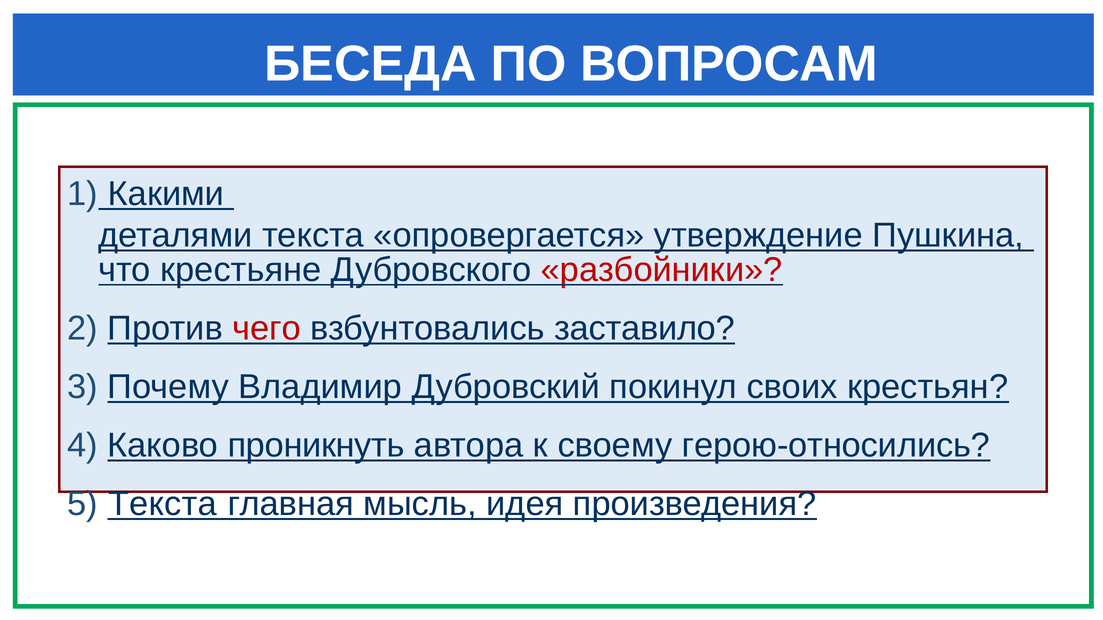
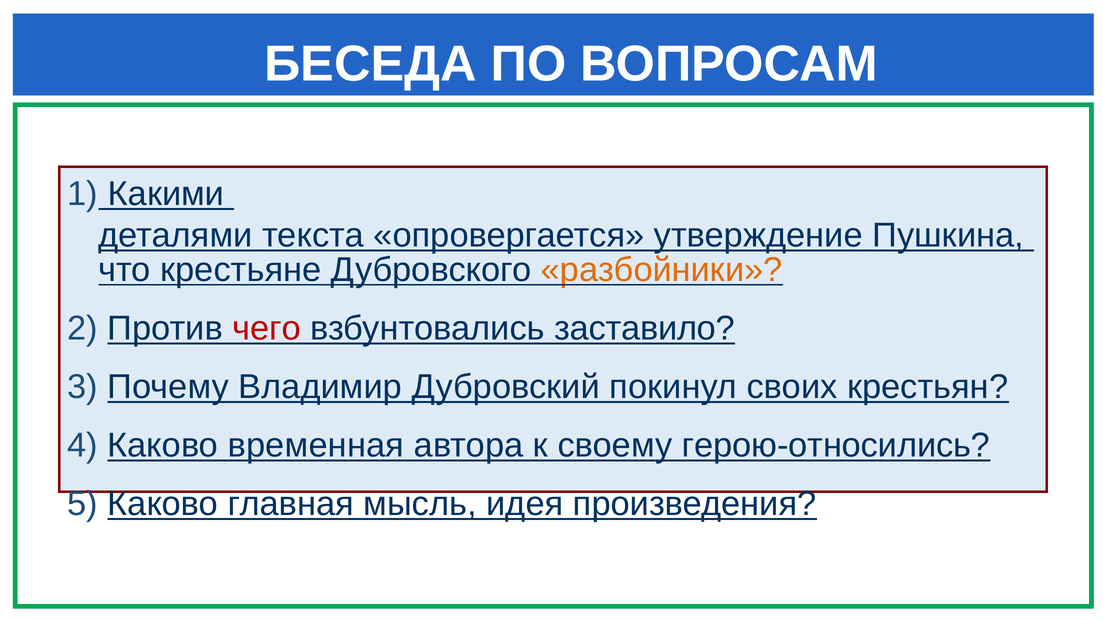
разбойники colour: red -> orange (662, 270)
проникнуть: проникнуть -> временная (316, 446)
5 Текста: Текста -> Каково (163, 504)
